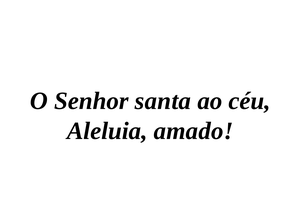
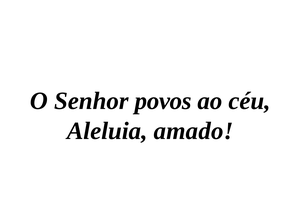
santa: santa -> povos (163, 101)
